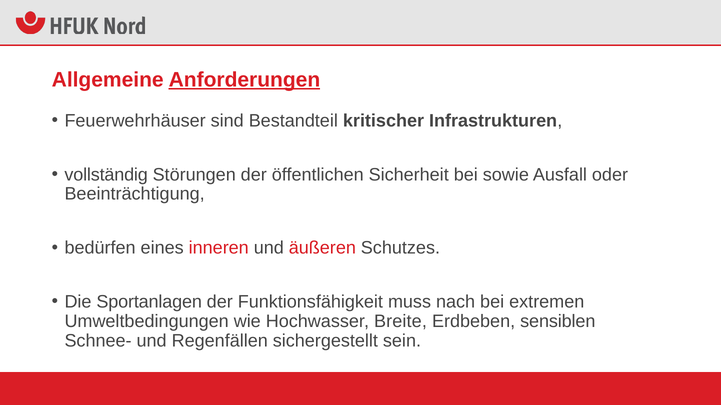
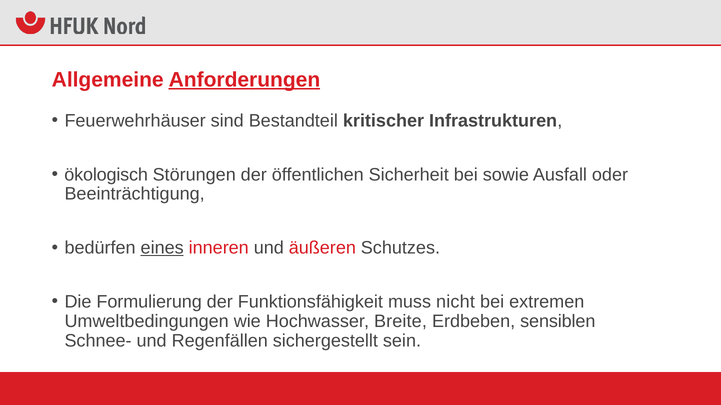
vollständig: vollständig -> ökologisch (106, 175)
eines underline: none -> present (162, 248)
Sportanlagen: Sportanlagen -> Formulierung (149, 302)
nach: nach -> nicht (455, 302)
